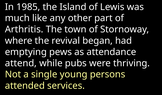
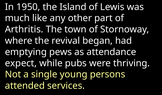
1985: 1985 -> 1950 (28, 7)
attend: attend -> expect (21, 63)
